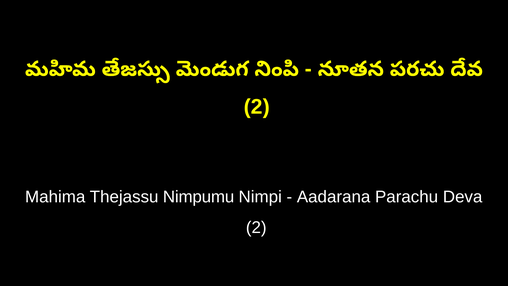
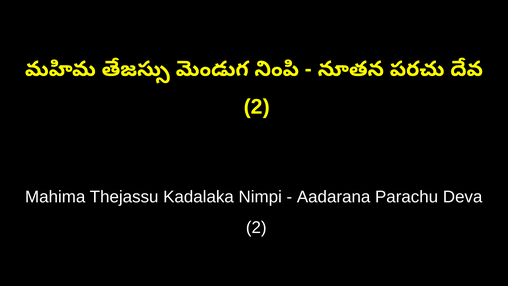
Nimpumu: Nimpumu -> Kadalaka (199, 197)
